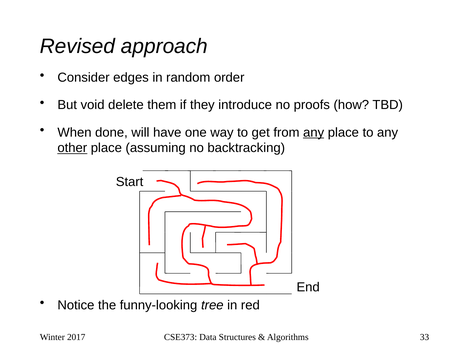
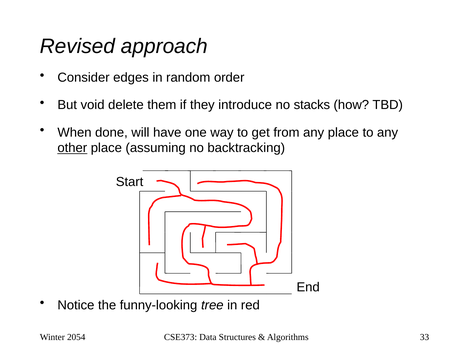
proofs: proofs -> stacks (312, 105)
any underline: present -> none (314, 132)
2017: 2017 -> 2054 (76, 337)
